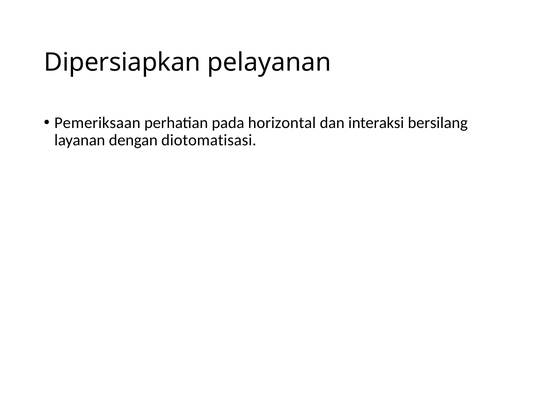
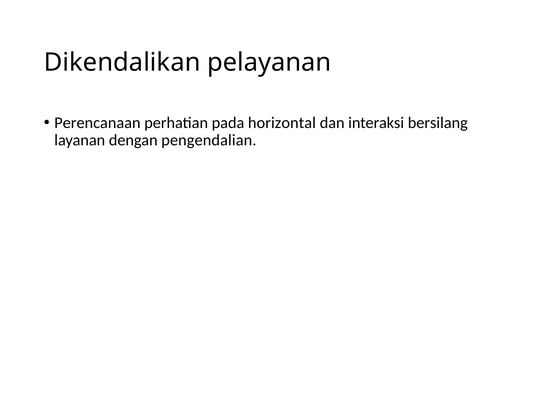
Dipersiapkan: Dipersiapkan -> Dikendalikan (122, 62)
Pemeriksaan: Pemeriksaan -> Perencanaan (97, 123)
diotomatisasi: diotomatisasi -> pengendalian (209, 140)
